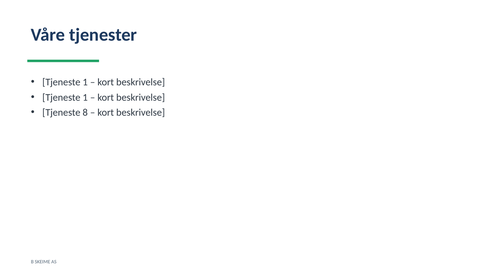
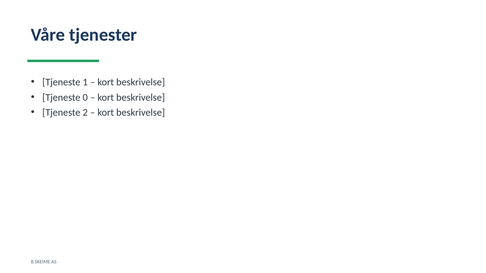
1: 1 -> 0 (85, 98)
8: 8 -> 2 (85, 113)
